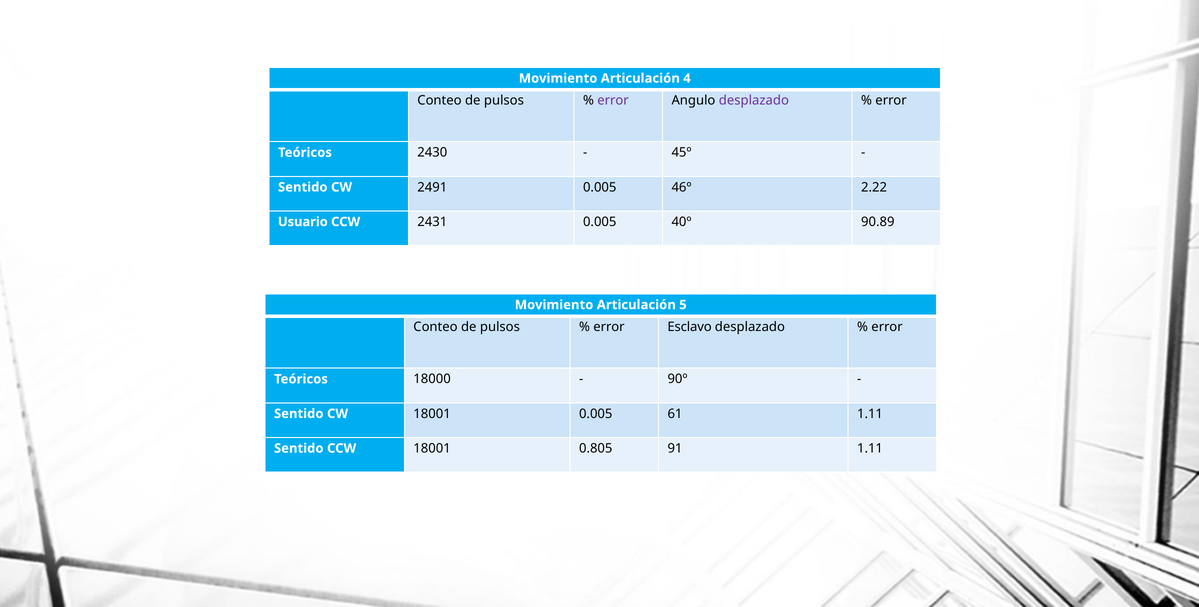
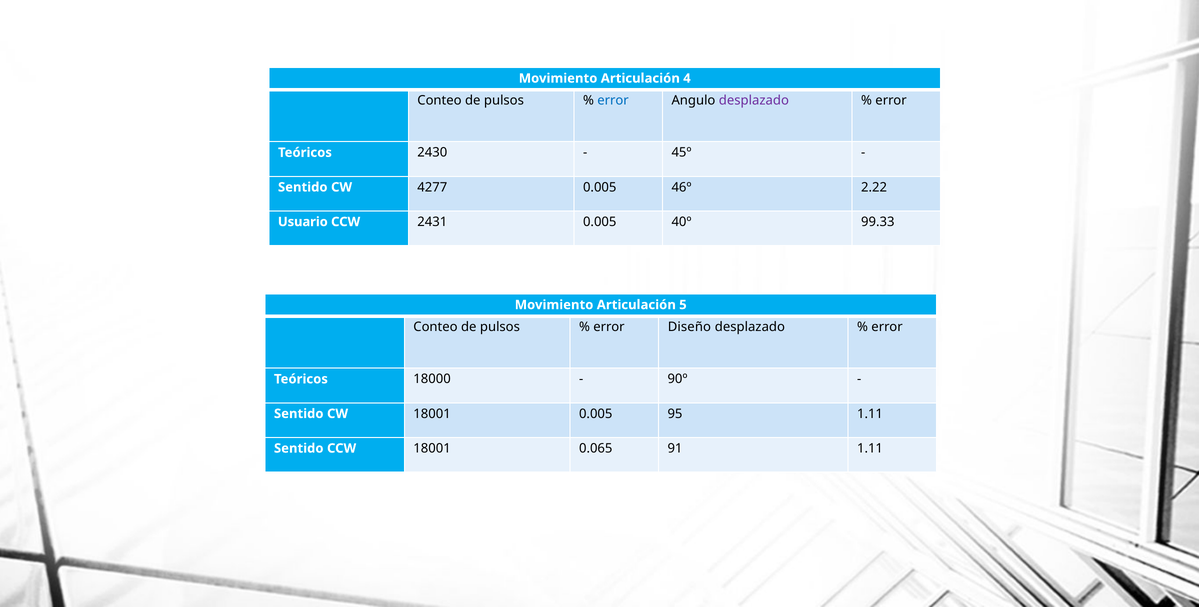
error colour: purple -> blue (613, 101)
2491: 2491 -> 4277 (432, 187)
90.89: 90.89 -> 99.33 (878, 222)
Esclavo: Esclavo -> Diseño (689, 327)
61: 61 -> 95 (675, 414)
0.805: 0.805 -> 0.065 (596, 448)
